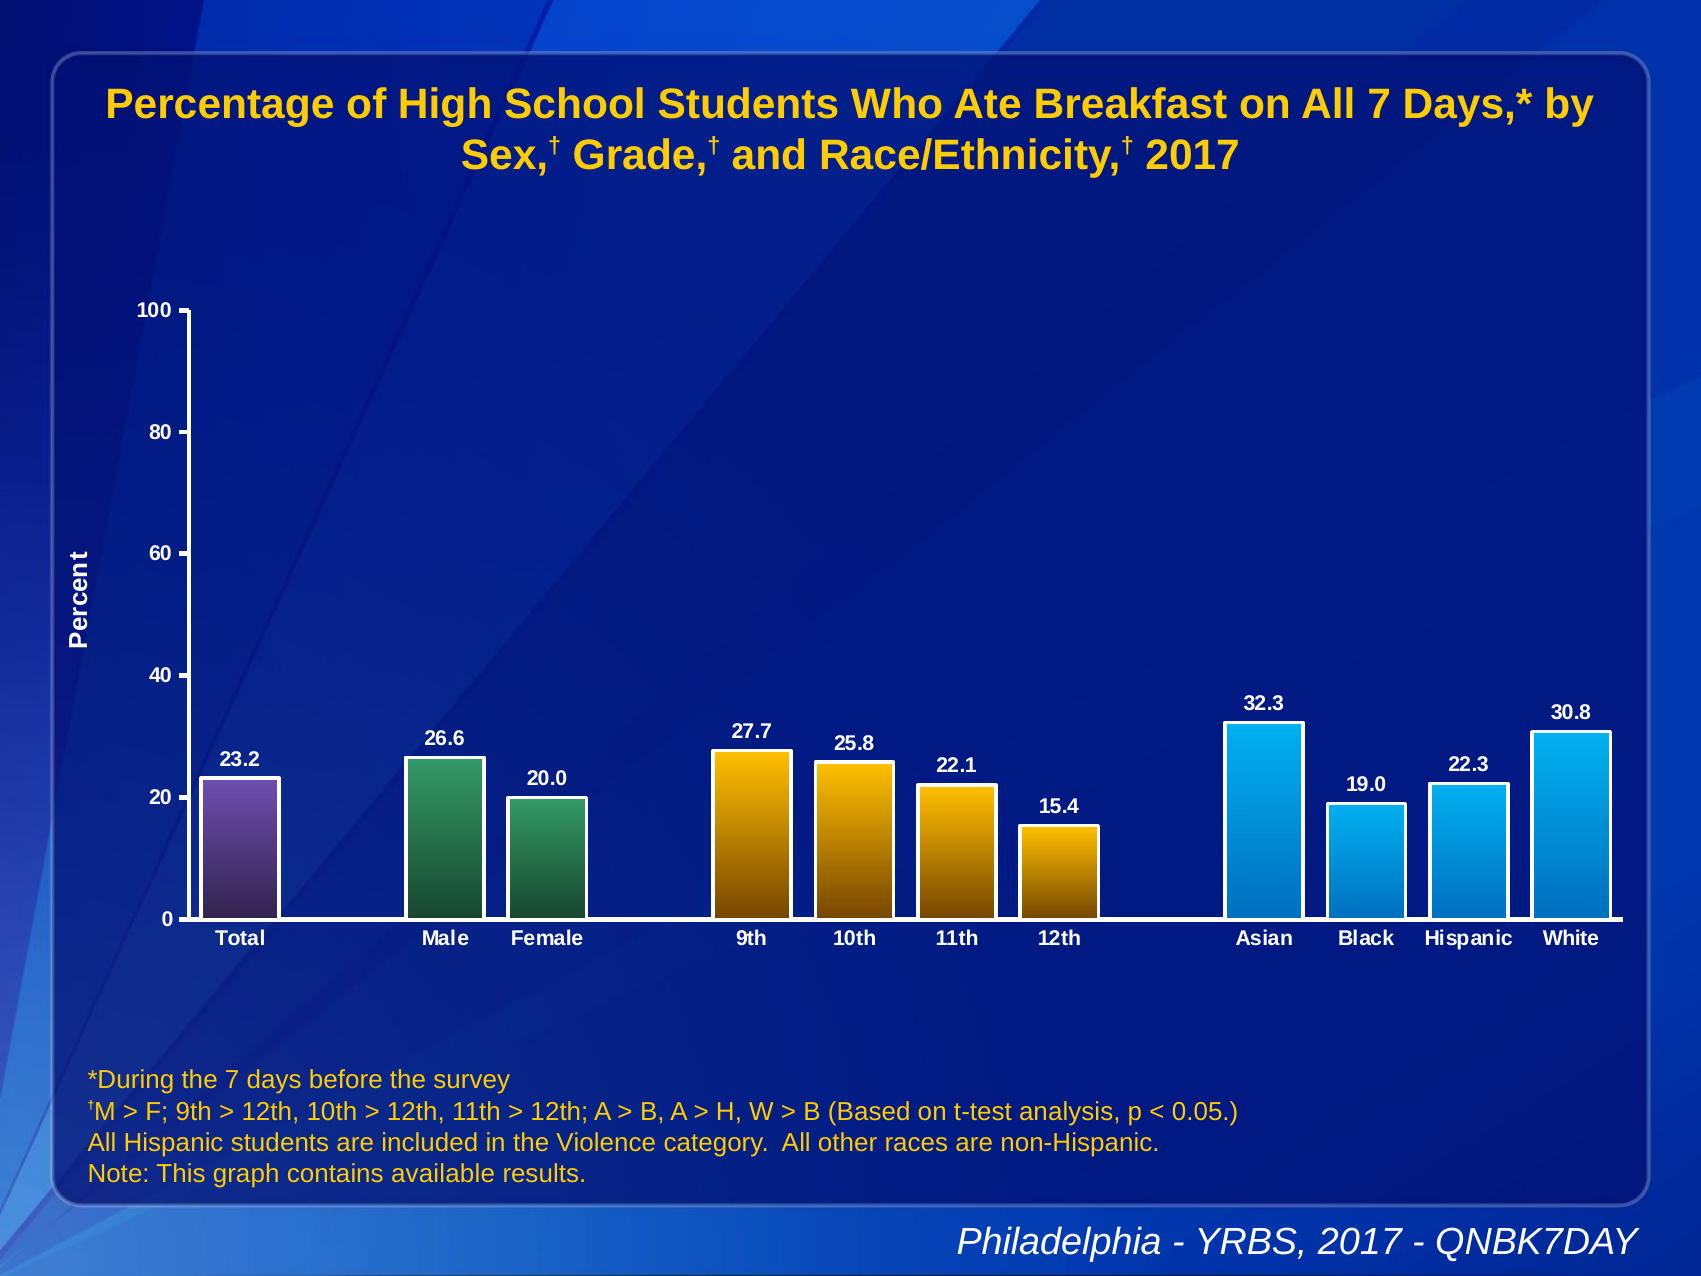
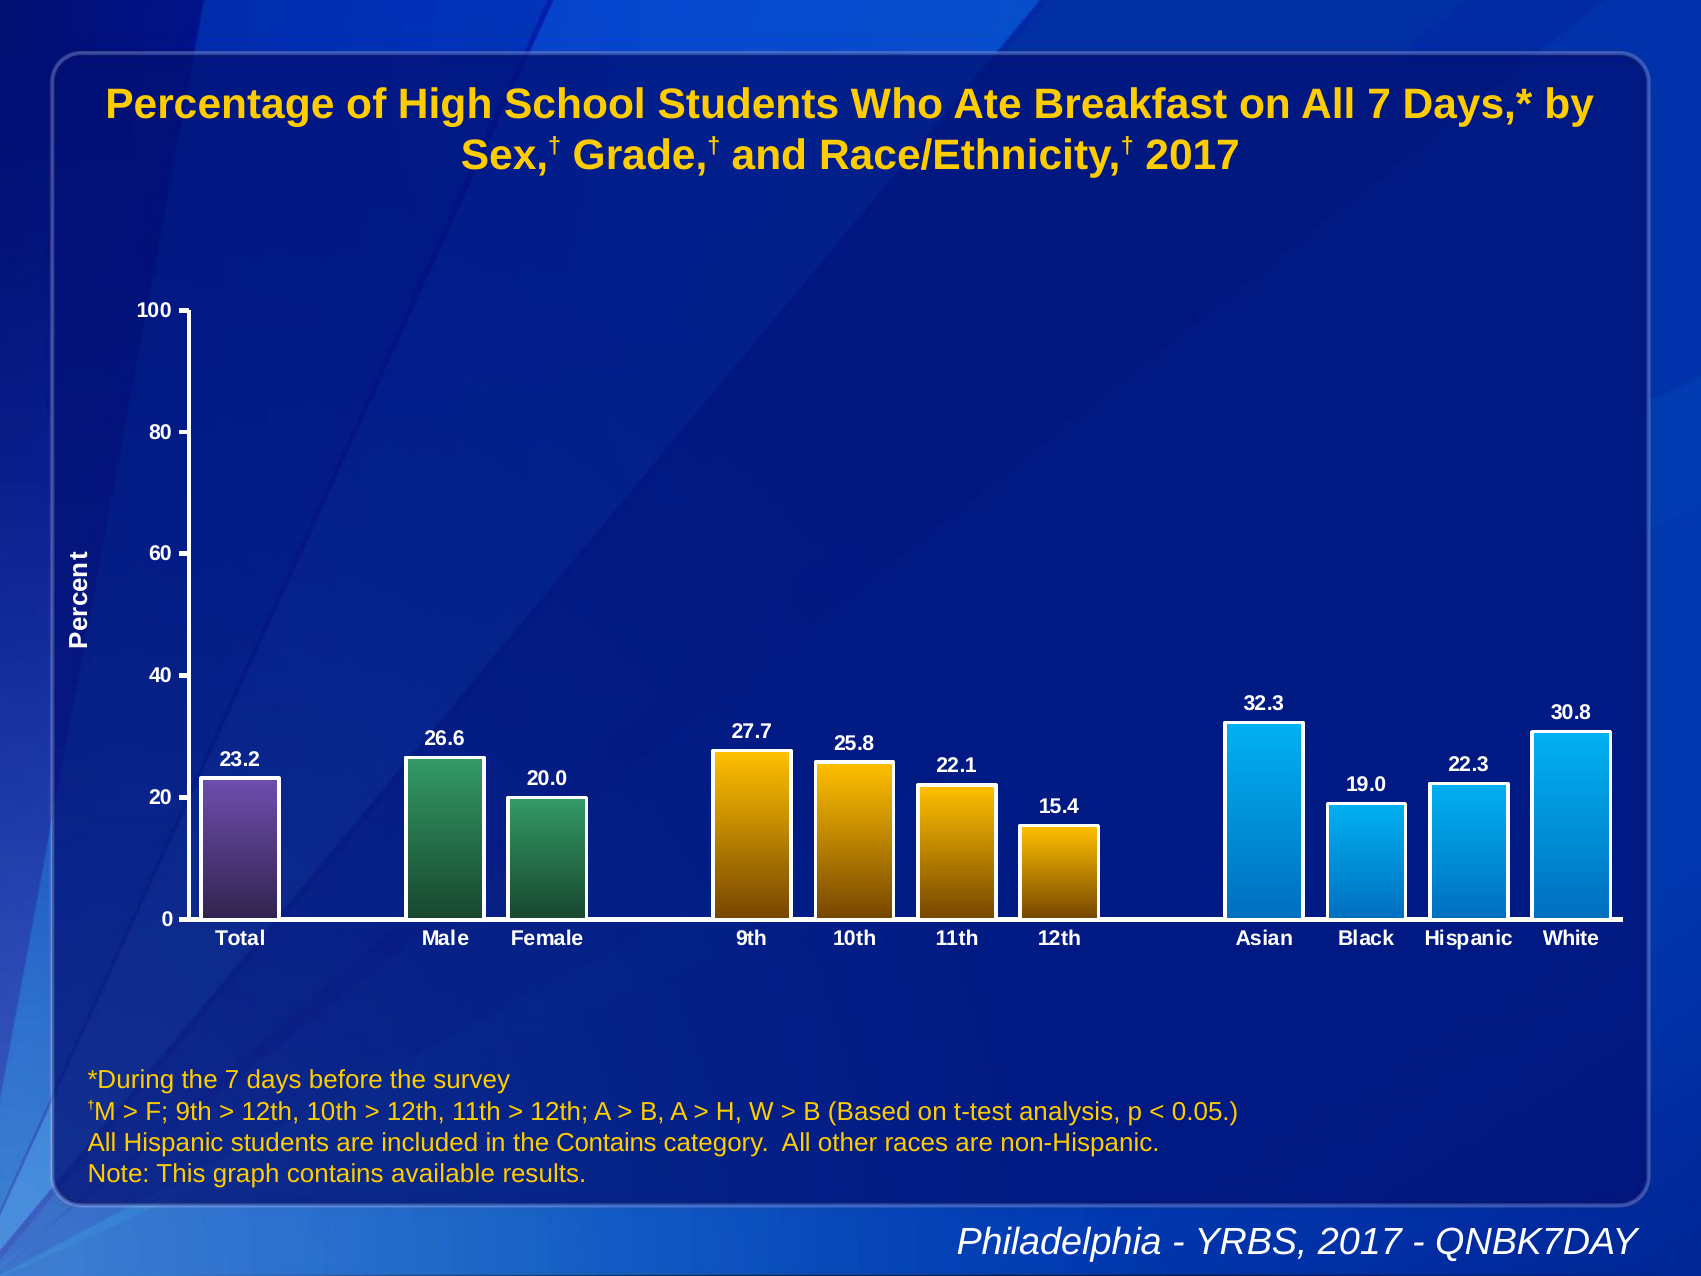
the Violence: Violence -> Contains (606, 1143)
